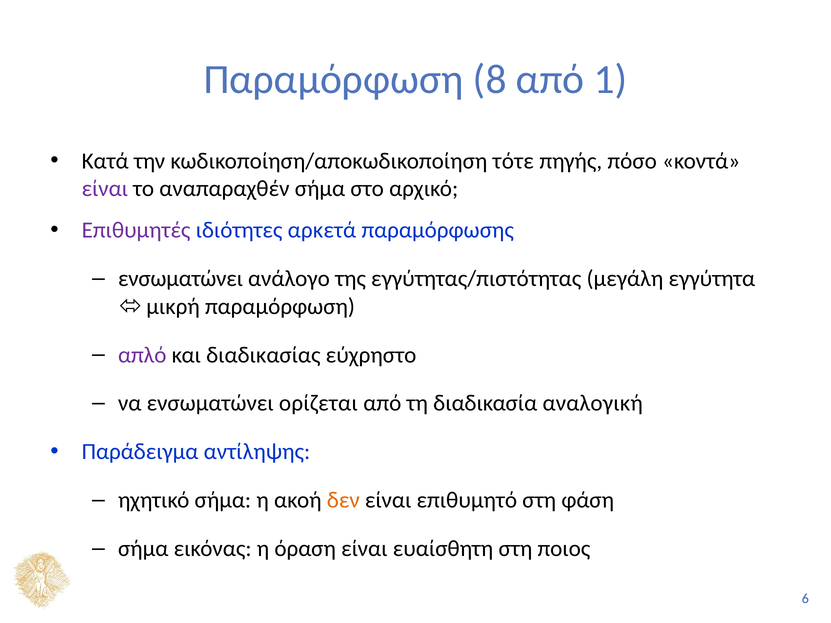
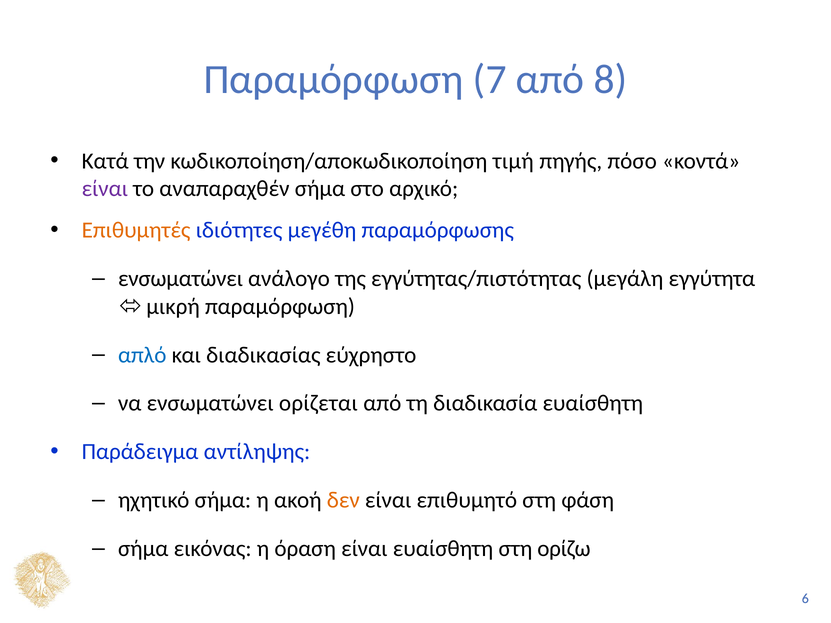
8: 8 -> 7 (490, 80)
1: 1 -> 8 (611, 80)
τότε: τότε -> τιμή (513, 161)
Επιθυμητές colour: purple -> orange (136, 230)
αρκετά: αρκετά -> μεγέθη (322, 230)
απλό colour: purple -> blue (142, 355)
διαδικασία αναλογική: αναλογική -> ευαίσθητη (593, 404)
ποιος: ποιος -> ορίζω (564, 549)
